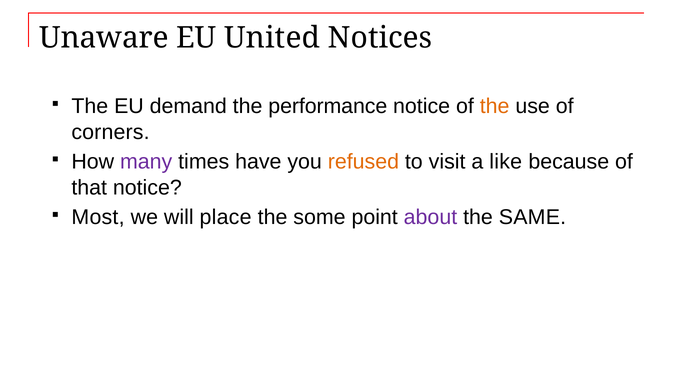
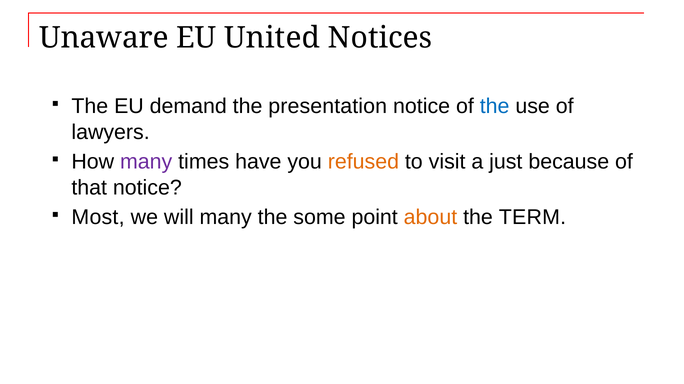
performance: performance -> presentation (328, 107)
the colour: orange -> blue (495, 107)
corners: corners -> lawyers (111, 132)
like: like -> just (506, 162)
will place: place -> many (226, 218)
about colour: purple -> orange (430, 218)
SAME: SAME -> TERM (532, 218)
